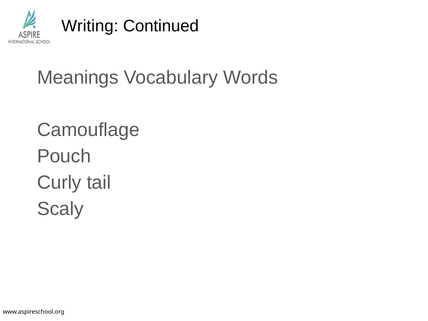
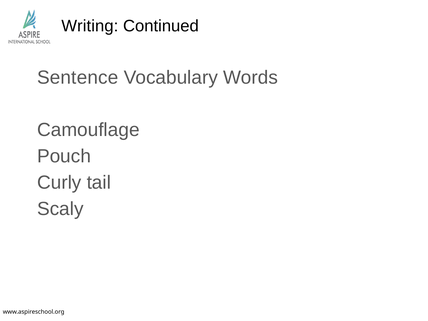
Meanings: Meanings -> Sentence (78, 78)
